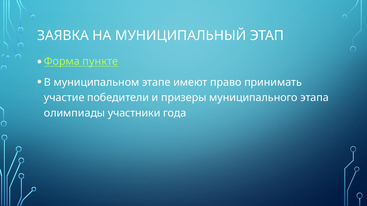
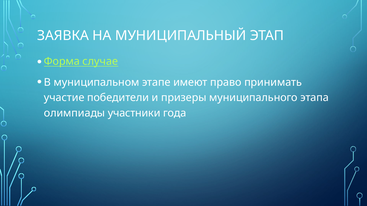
пункте: пункте -> случае (100, 61)
